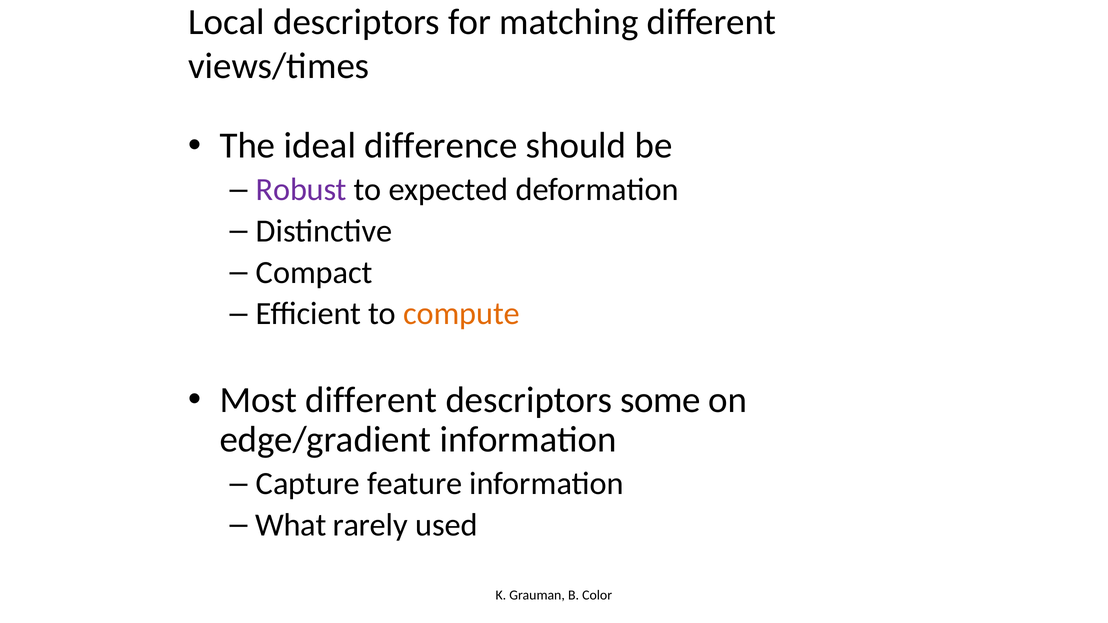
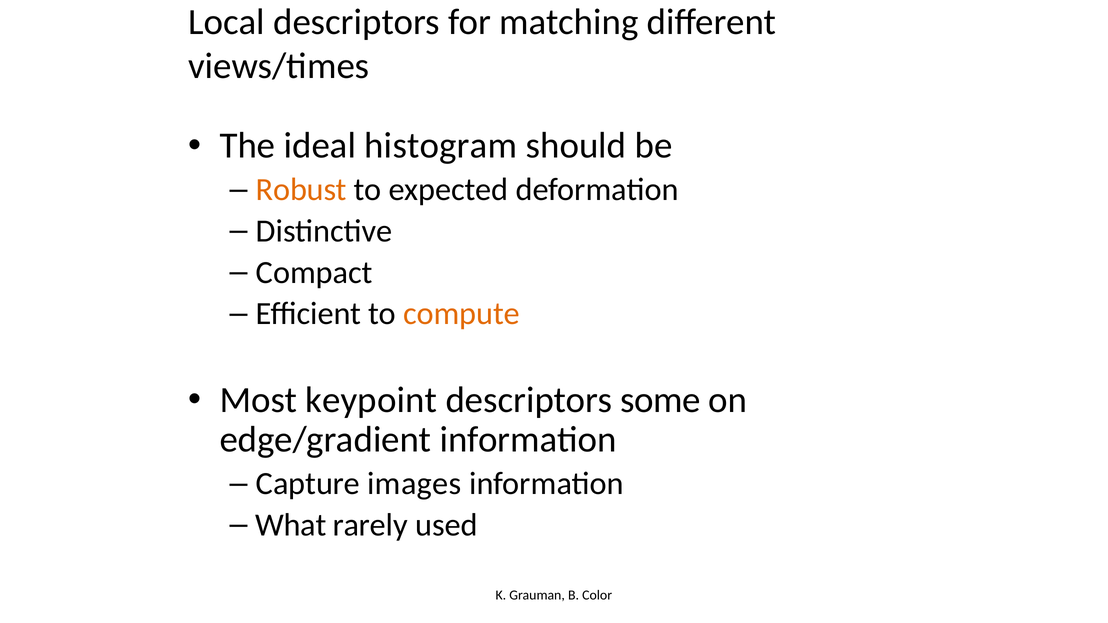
difference: difference -> histogram (441, 146)
Robust colour: purple -> orange (301, 190)
Most different: different -> keypoint (371, 400)
feature: feature -> images (414, 484)
